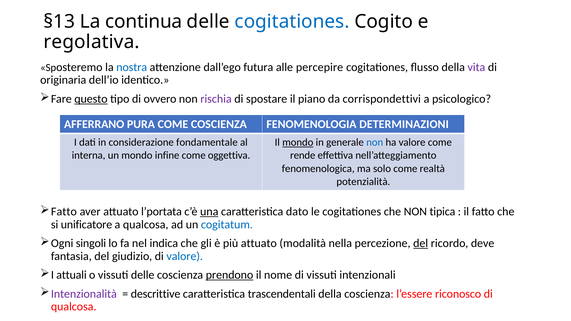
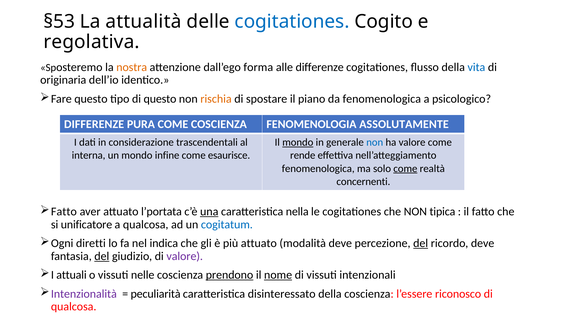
§13: §13 -> §53 (59, 21)
continua: continua -> attualità (144, 21)
nostra colour: blue -> orange (132, 67)
futura: futura -> forma (258, 67)
alle percepire: percepire -> differenze (320, 67)
vita colour: purple -> blue (476, 67)
questo underline: present -> none (91, 99)
di ovvero: ovvero -> questo (160, 99)
rischia colour: purple -> orange (216, 99)
da corrispondettivi: corrispondettivi -> fenomenologica (382, 99)
AFFERRANO: AFFERRANO -> DIFFERENZE (94, 124)
DETERMINAZIONI: DETERMINAZIONI -> ASSOLUTAMENTE (404, 124)
fondamentale: fondamentale -> trascendentali (207, 142)
oggettiva: oggettiva -> esaurisce (229, 156)
come underline: none -> present (405, 169)
potenzialità: potenzialità -> concernenti (363, 182)
dato: dato -> nella (297, 212)
singoli: singoli -> diretti (91, 243)
modalità nella: nella -> deve (340, 243)
del underline: none -> present (102, 256)
valore colour: blue -> purple (185, 256)
vissuti delle: delle -> nelle (143, 275)
nome underline: none -> present (278, 275)
descrittive: descrittive -> peculiarità (156, 294)
trascendentali: trascendentali -> disinteressato (282, 294)
